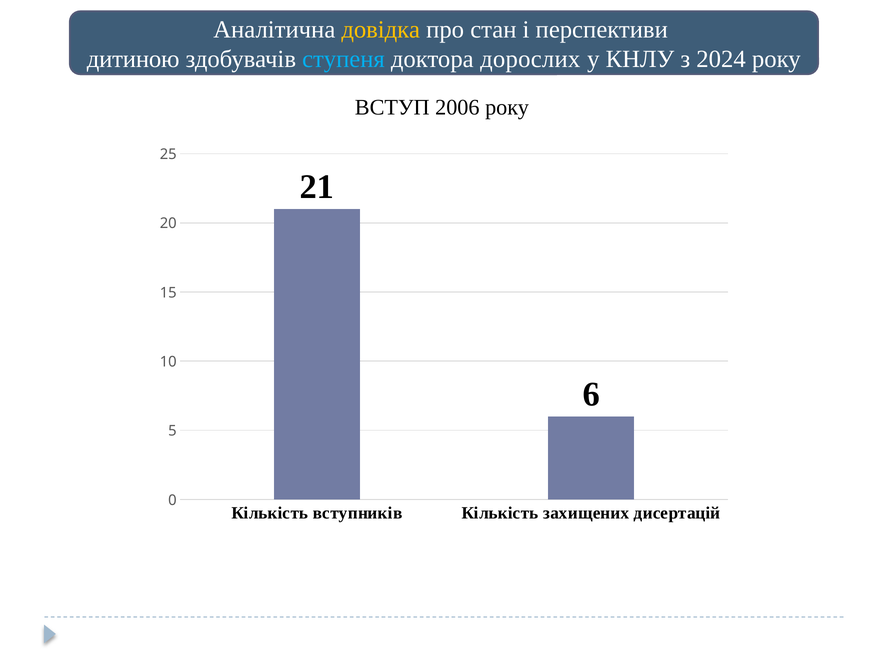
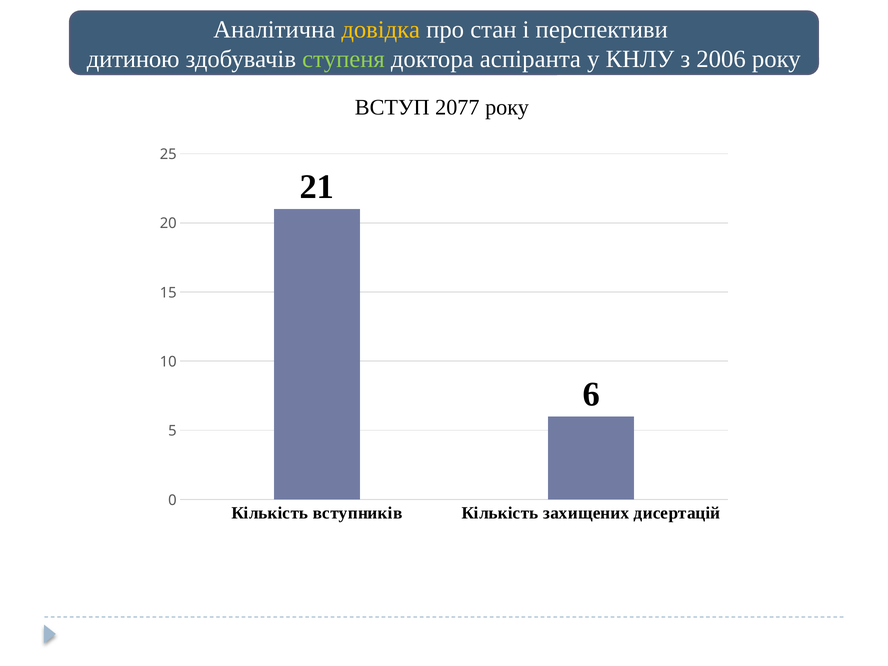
ступеня colour: light blue -> light green (343, 59)
дорослих: дорослих -> аспіранта (530, 59)
2024: 2024 -> 2006 (721, 59)
2006: 2006 -> 2077 (457, 107)
